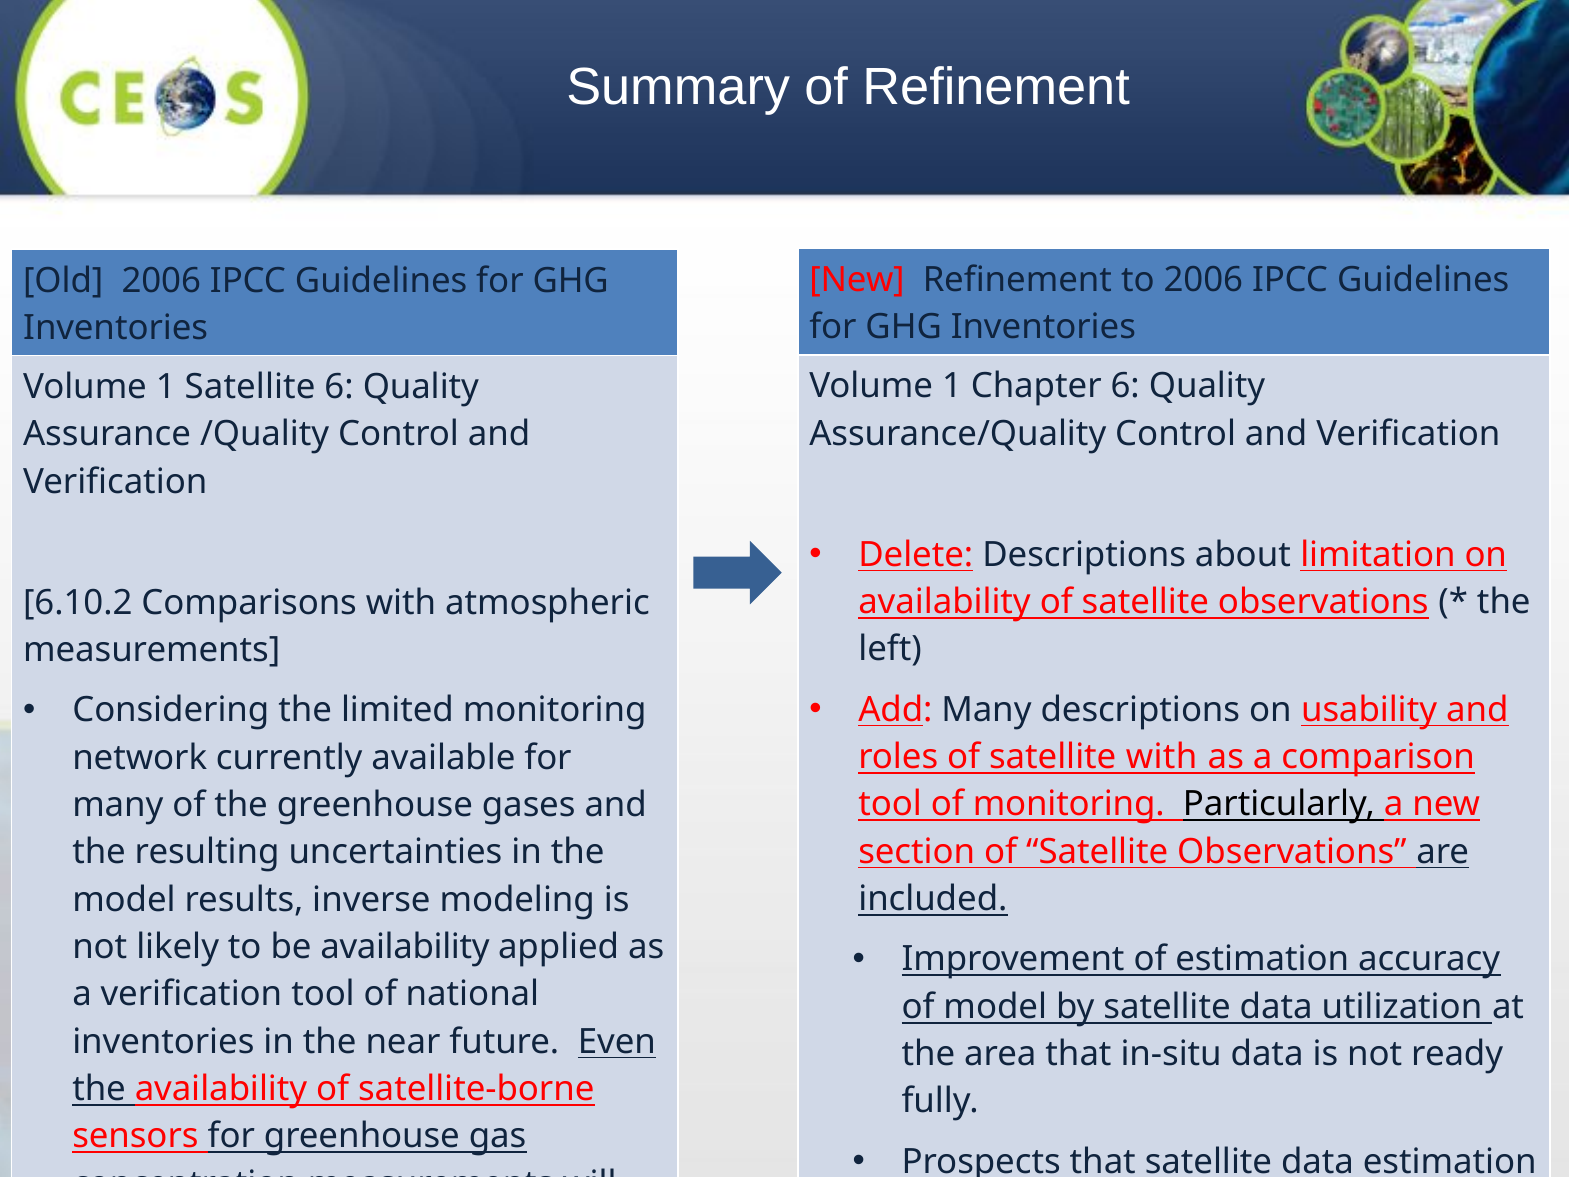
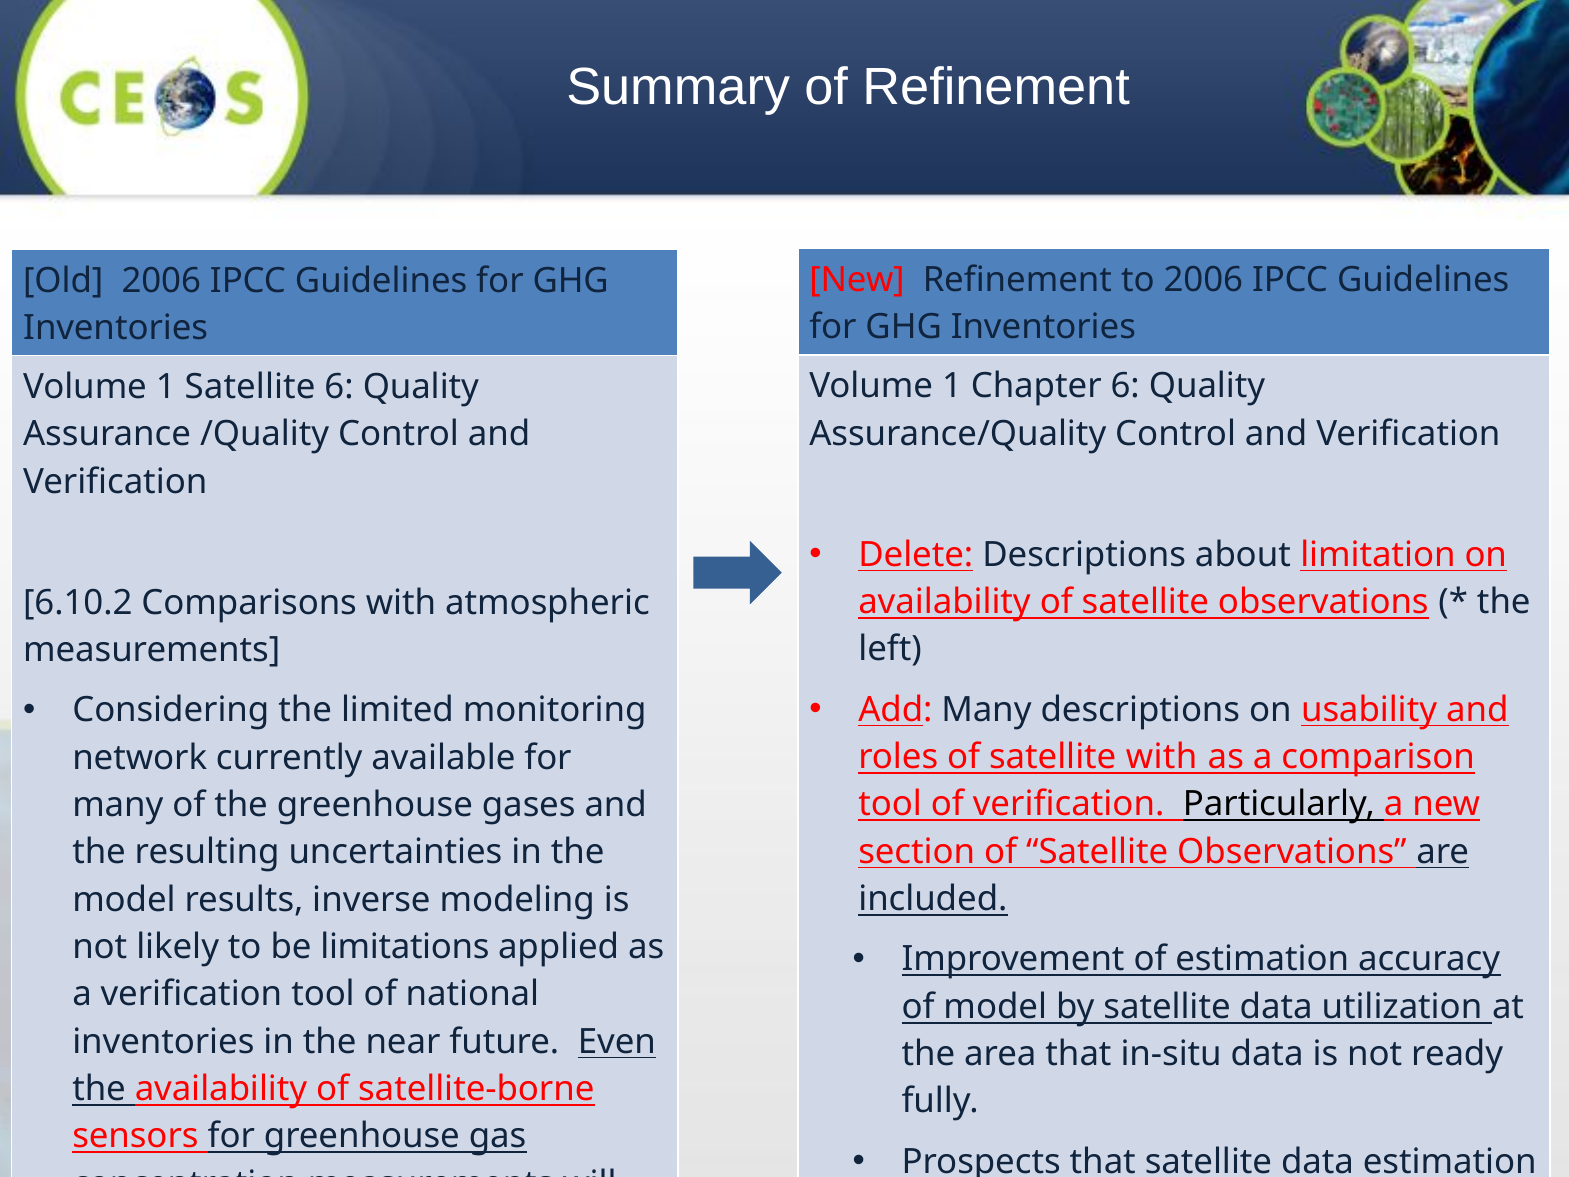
of monitoring: monitoring -> verification (1069, 804)
be availability: availability -> limitations (405, 947)
